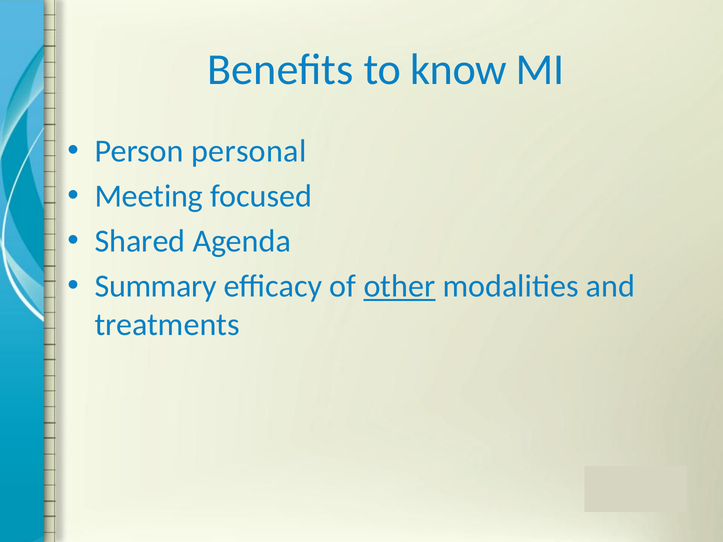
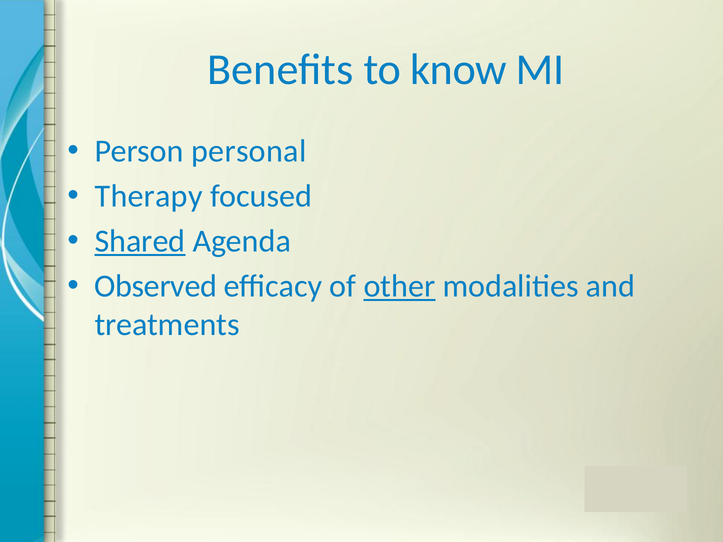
Meeting: Meeting -> Therapy (149, 196)
Shared underline: none -> present (140, 241)
Summary: Summary -> Observed (156, 286)
